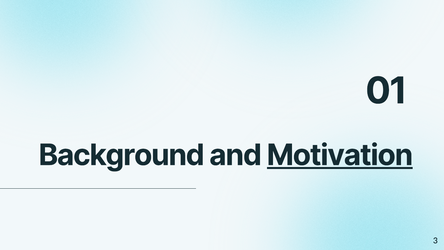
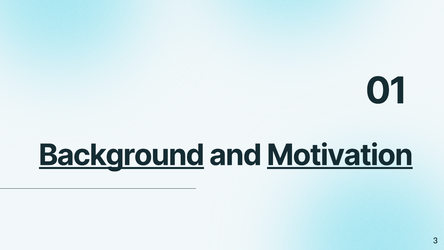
Background underline: none -> present (122, 155)
